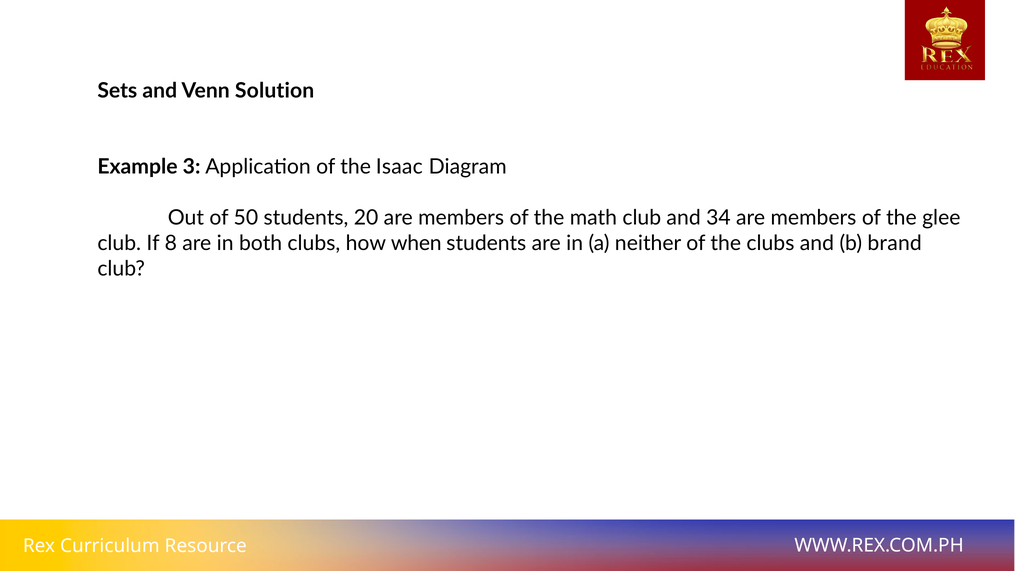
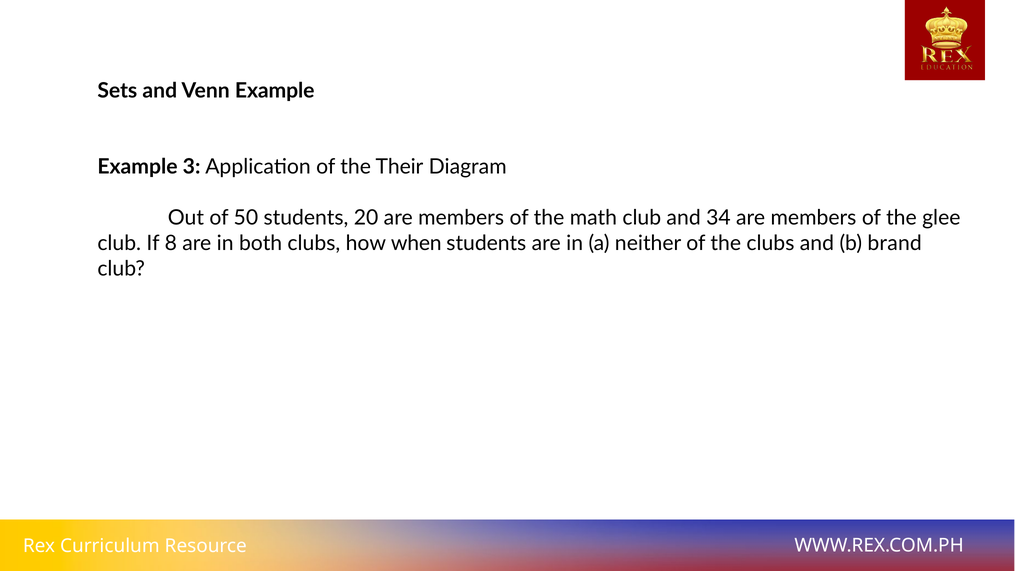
Venn Solution: Solution -> Example (275, 91)
Isaac: Isaac -> Their (399, 167)
